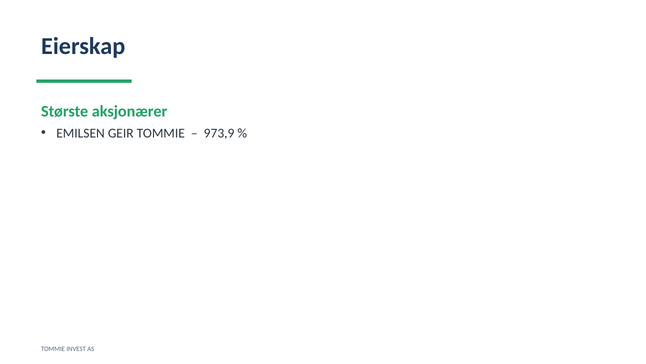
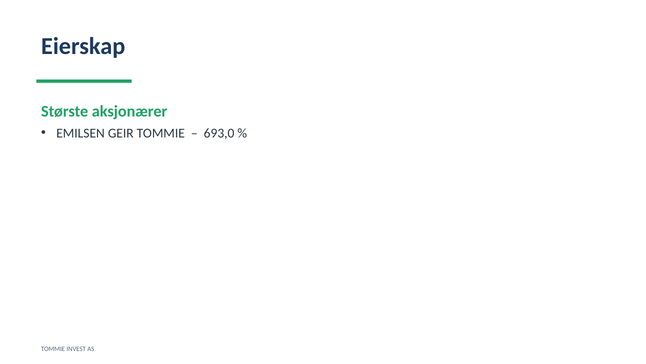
973,9: 973,9 -> 693,0 (219, 133)
